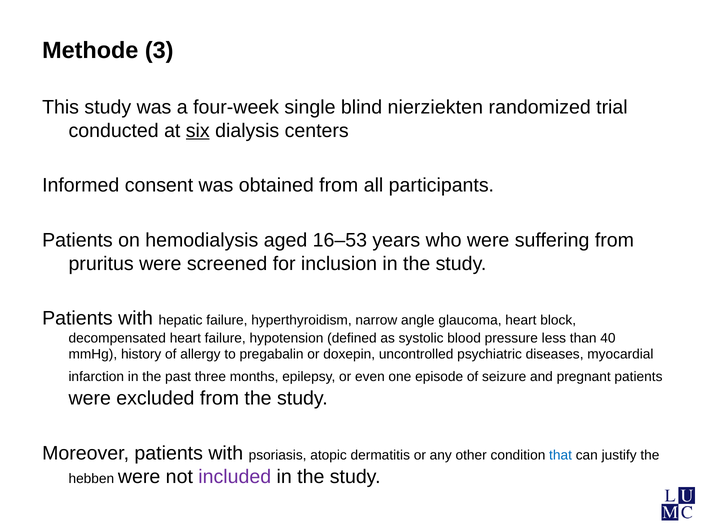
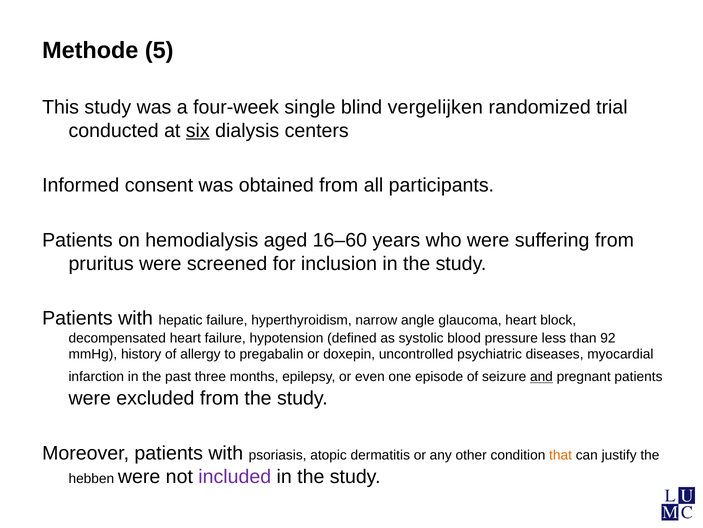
3: 3 -> 5 (159, 50)
nierziekten: nierziekten -> vergelijken (435, 107)
16–53: 16–53 -> 16–60 (340, 240)
40: 40 -> 92 (608, 338)
and underline: none -> present (541, 376)
that colour: blue -> orange (561, 454)
